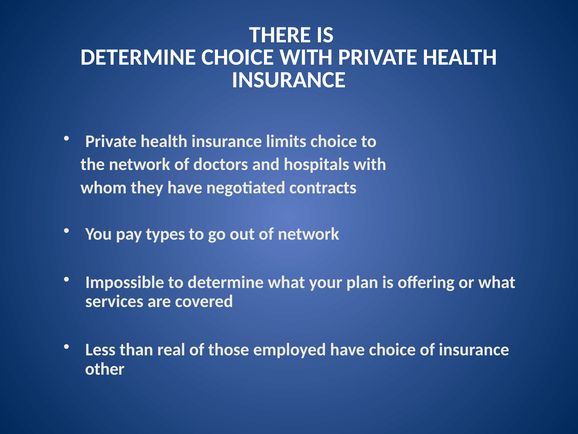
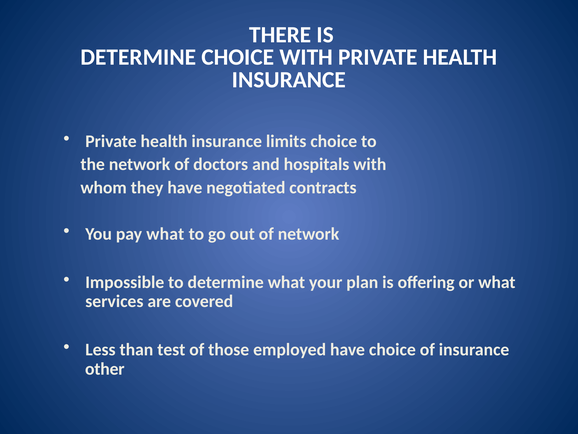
pay types: types -> what (165, 234)
real: real -> test (171, 349)
